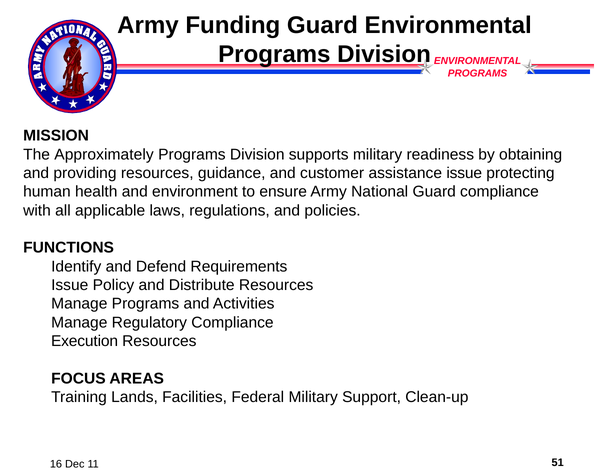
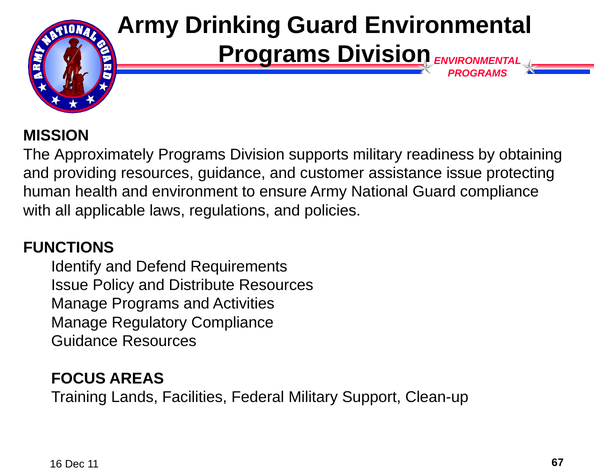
Funding: Funding -> Drinking (233, 25)
Execution: Execution -> Guidance (84, 341)
51: 51 -> 67 (558, 463)
